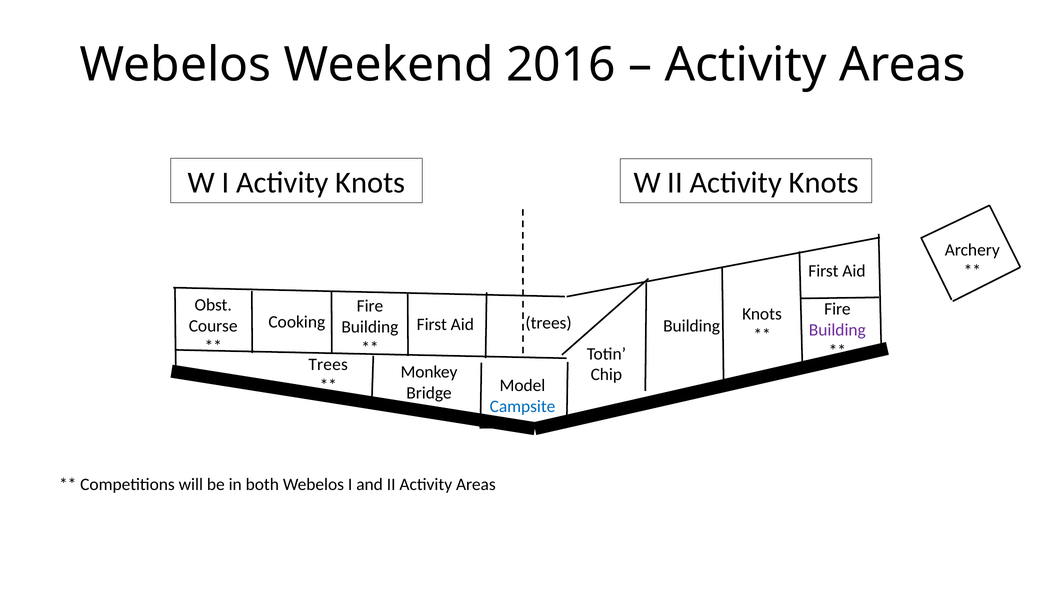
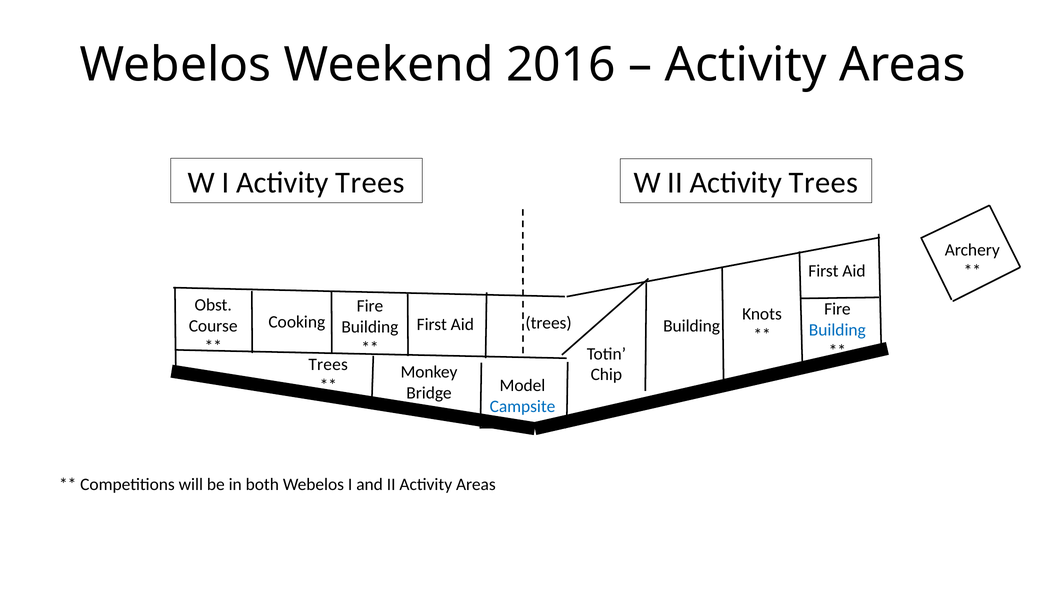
I Activity Knots: Knots -> Trees (370, 183)
II Activity Knots: Knots -> Trees (824, 183)
Building colour: purple -> blue (837, 330)
